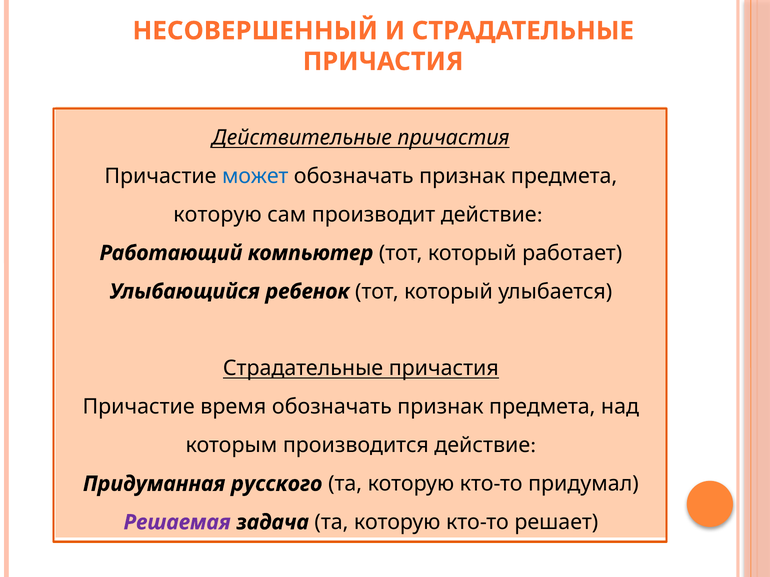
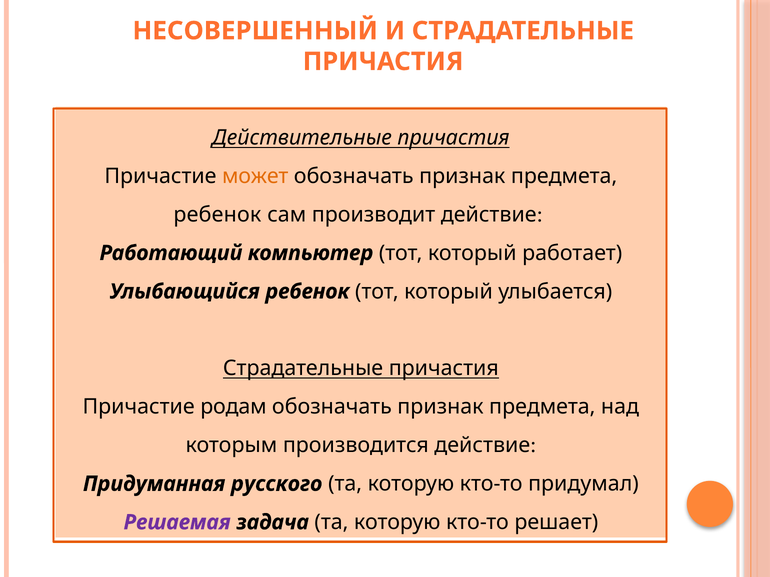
может colour: blue -> orange (255, 176)
которую: которую -> ребенок (217, 215)
время: время -> родам (233, 407)
